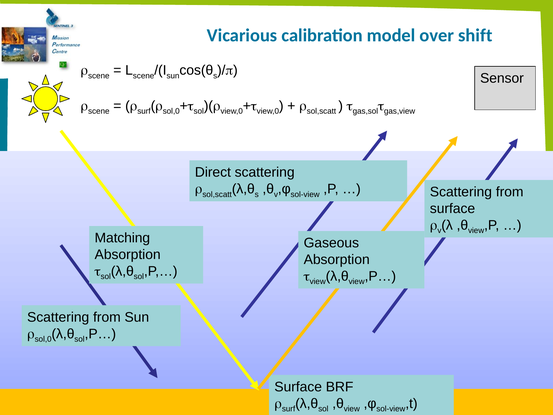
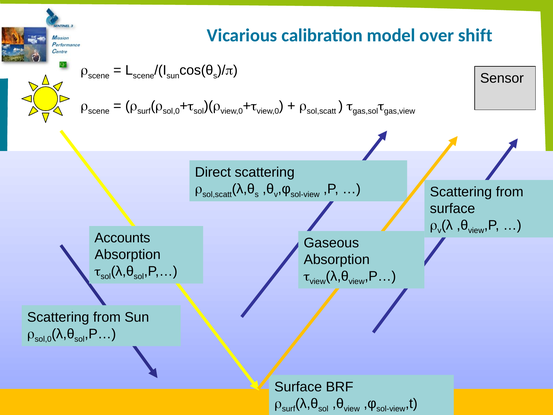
Matching: Matching -> Accounts (122, 238)
